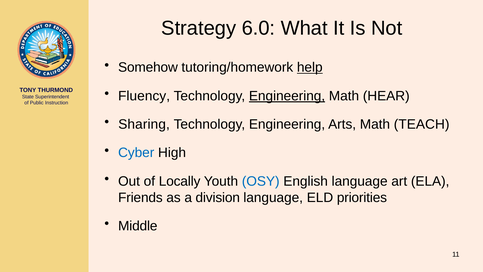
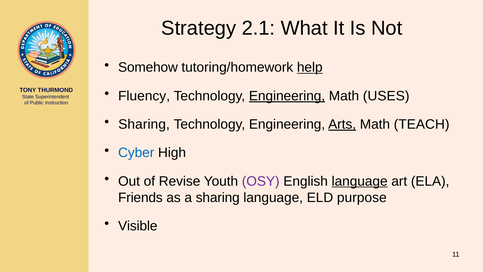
6.0: 6.0 -> 2.1 (258, 28)
HEAR: HEAR -> USES (386, 96)
Arts underline: none -> present (342, 124)
Locally: Locally -> Revise (180, 181)
OSY colour: blue -> purple (261, 181)
language underline: none -> present (360, 181)
a division: division -> sharing (218, 197)
priorities: priorities -> purpose (362, 197)
Middle: Middle -> Visible (138, 226)
